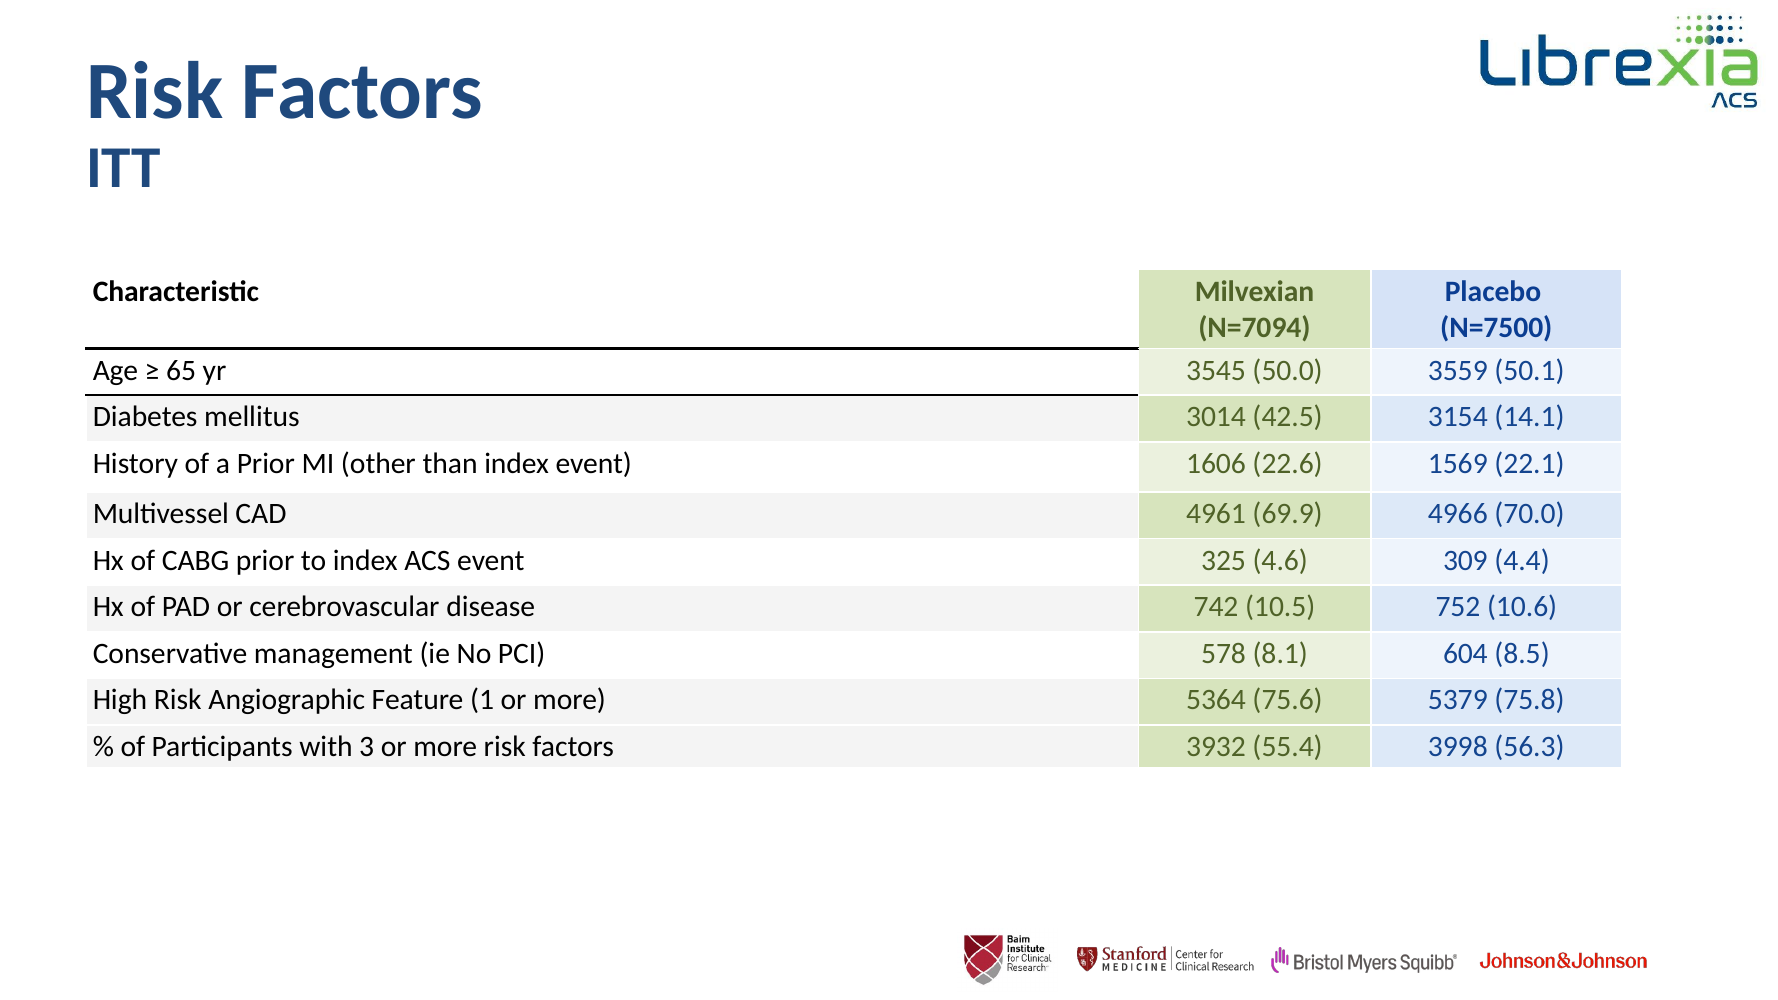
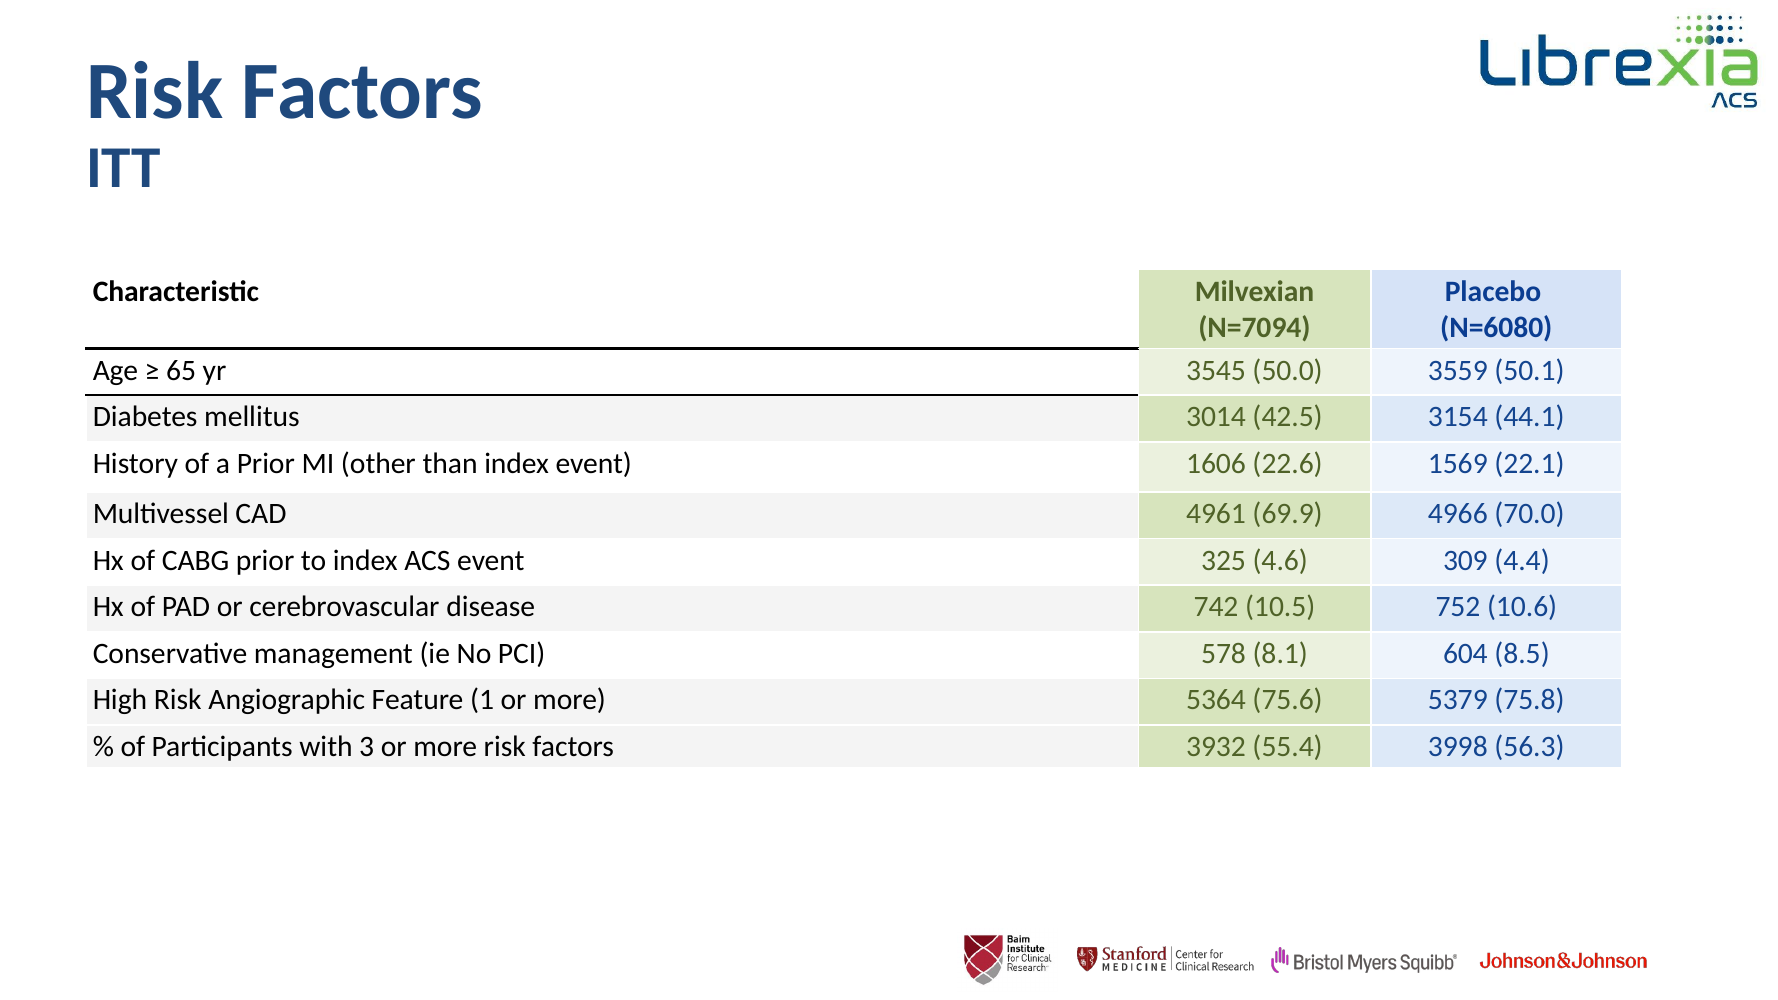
N=7500: N=7500 -> N=6080 (1496, 328)
14.1: 14.1 -> 44.1 (1529, 417)
